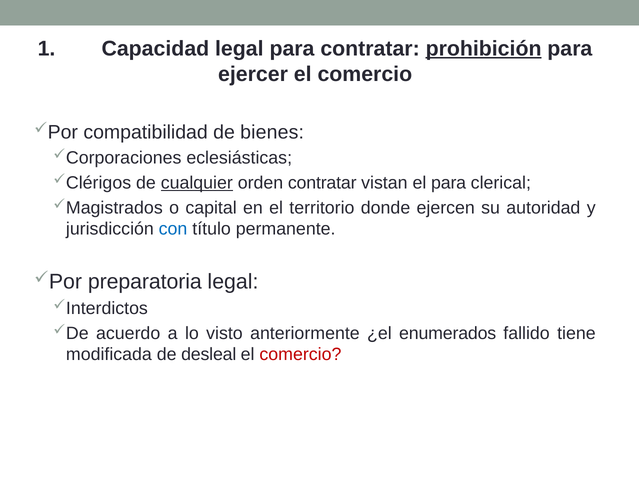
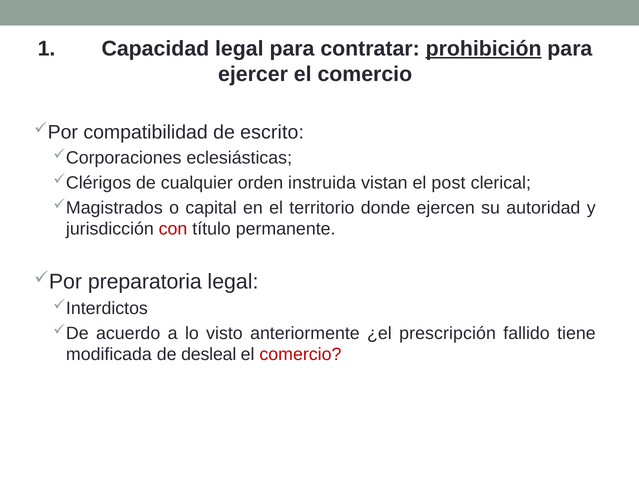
bienes: bienes -> escrito (272, 132)
cualquier underline: present -> none (197, 183)
orden contratar: contratar -> instruida (322, 183)
el para: para -> post (448, 183)
con colour: blue -> red (173, 229)
enumerados: enumerados -> prescripción (448, 333)
